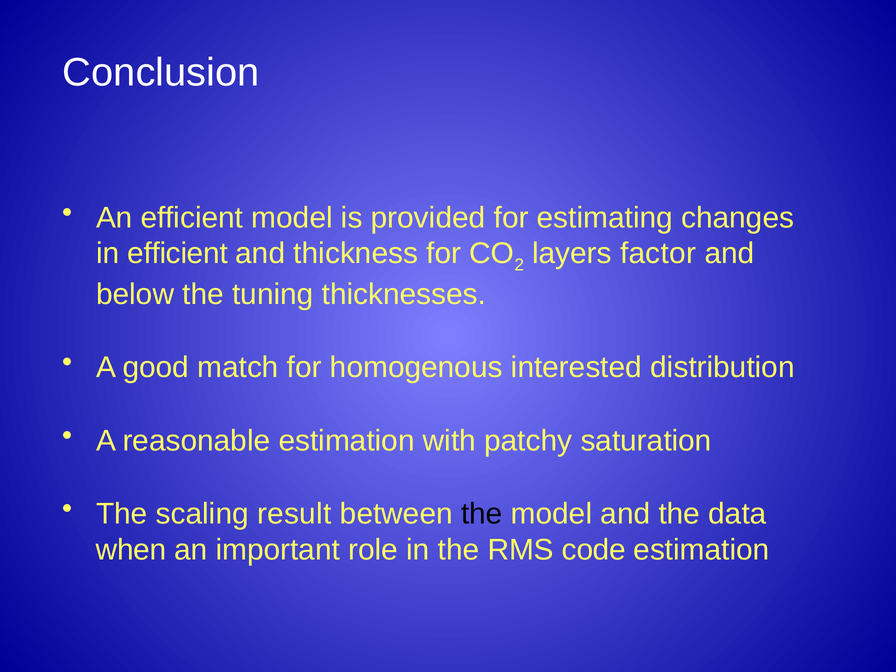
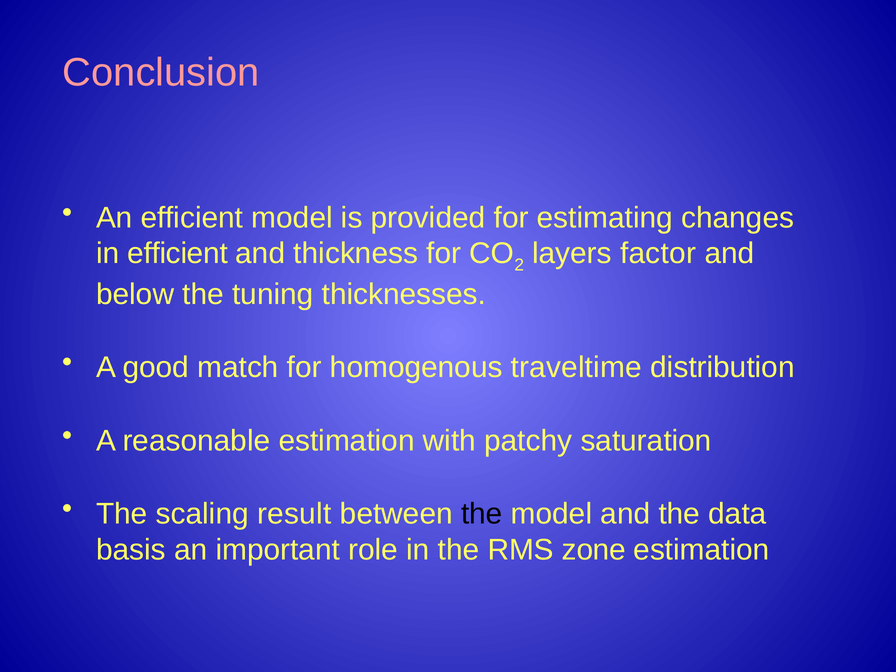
Conclusion colour: white -> pink (161, 73)
interested: interested -> traveltime (576, 367)
when: when -> basis (131, 550)
code: code -> zone (594, 550)
